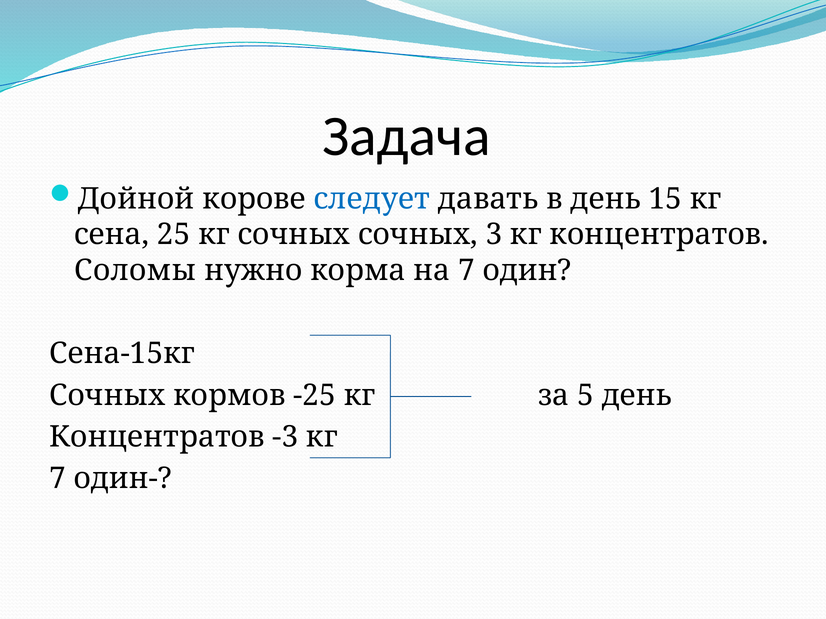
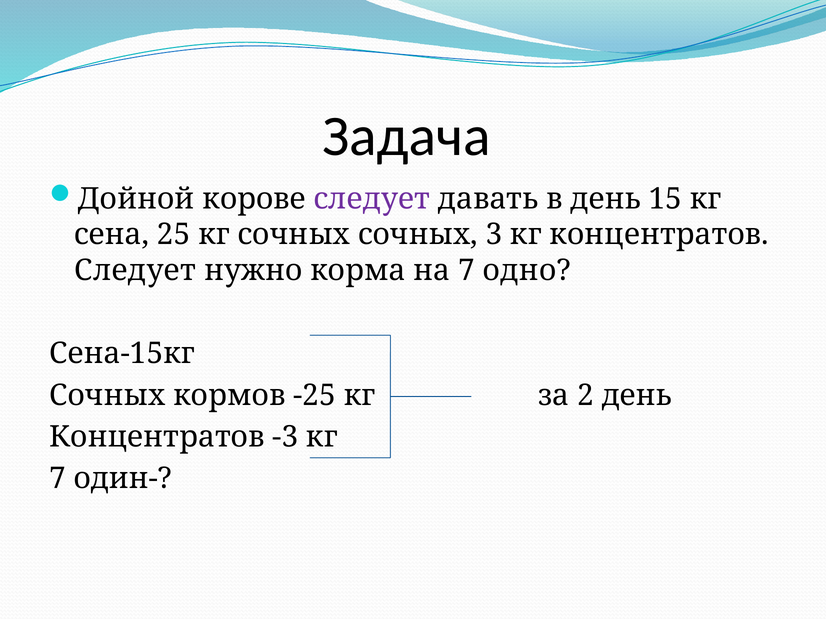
следует colour: blue -> purple (372, 199)
Соломы: Соломы -> Следует (135, 270)
один: один -> одно (527, 270)
5: 5 -> 2 (585, 396)
